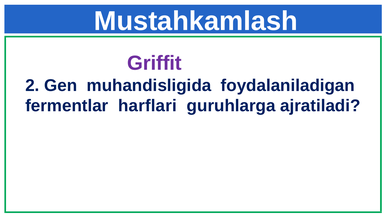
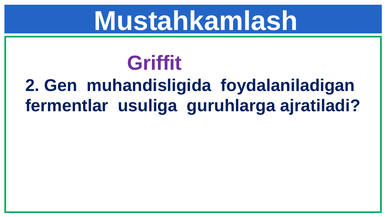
harflari: harflari -> usuliga (148, 106)
